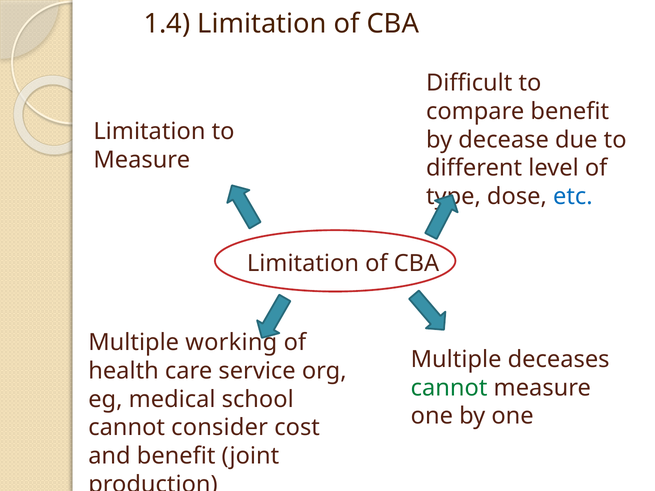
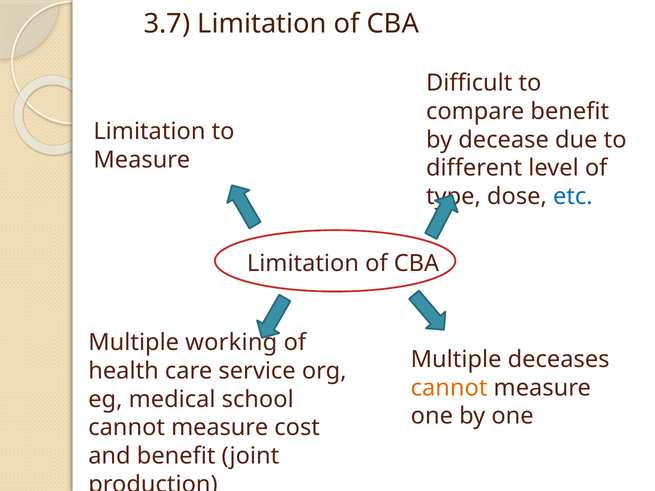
1.4: 1.4 -> 3.7 (167, 24)
cannot colour: green -> orange (449, 388)
consider: consider -> measure (220, 428)
